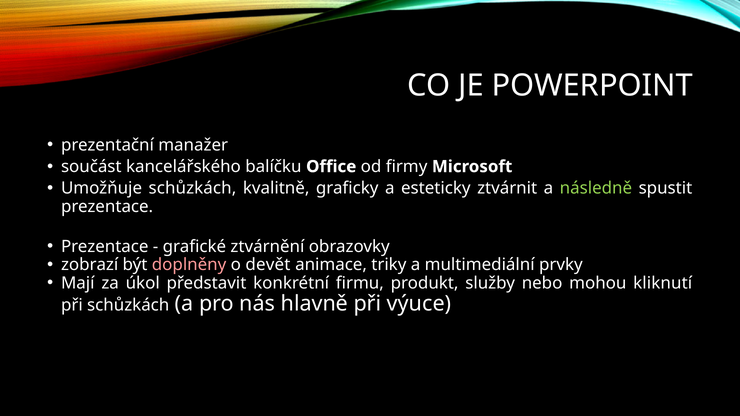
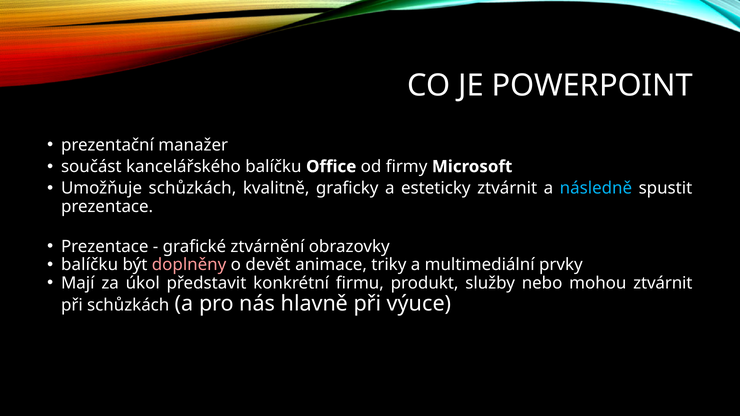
následně colour: light green -> light blue (596, 188)
zobrazí: zobrazí -> balíčku (90, 265)
mohou kliknutí: kliknutí -> ztvárnit (663, 283)
